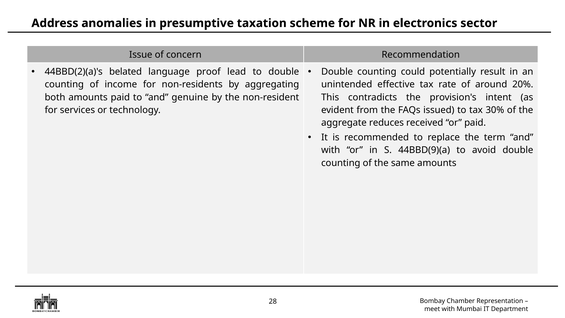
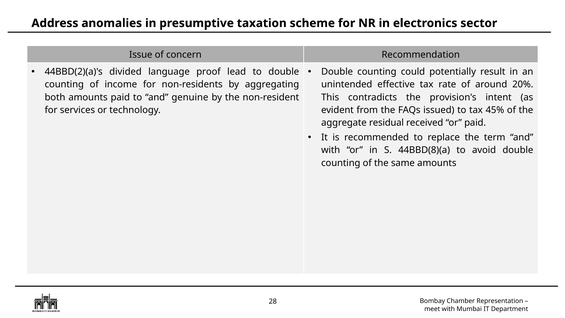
belated: belated -> divided (125, 72)
30%: 30% -> 45% (495, 110)
reduces: reduces -> residual (387, 123)
44BBD(9)(a: 44BBD(9)(a -> 44BBD(8)(a (424, 150)
